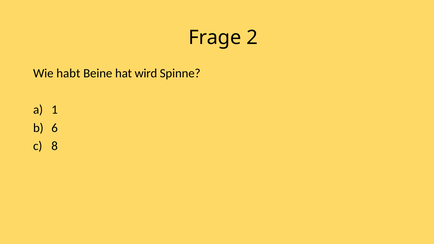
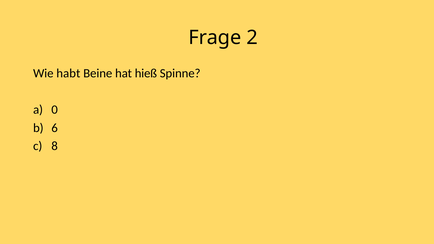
wird: wird -> hieß (146, 73)
1: 1 -> 0 (55, 110)
